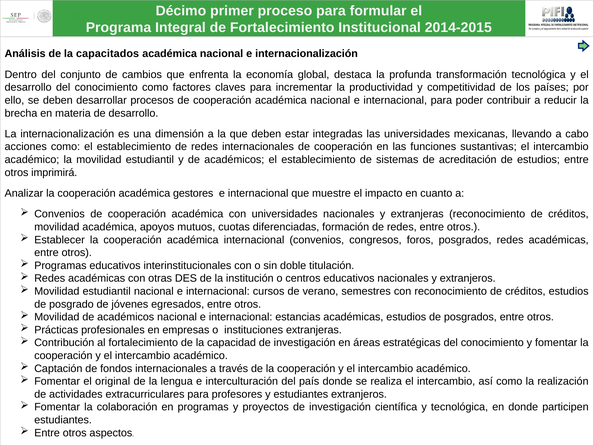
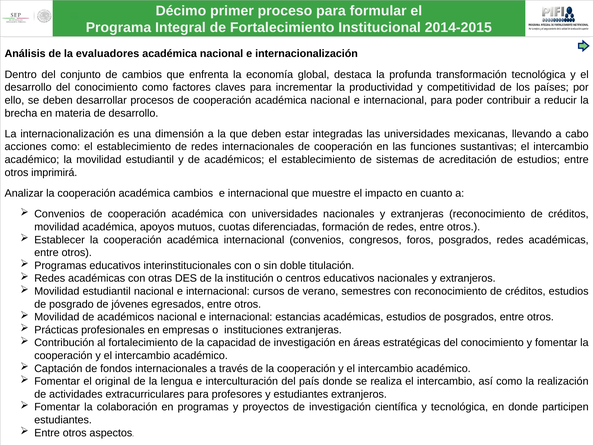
capacitados: capacitados -> evaluadores (108, 54)
académica gestores: gestores -> cambios (193, 193)
